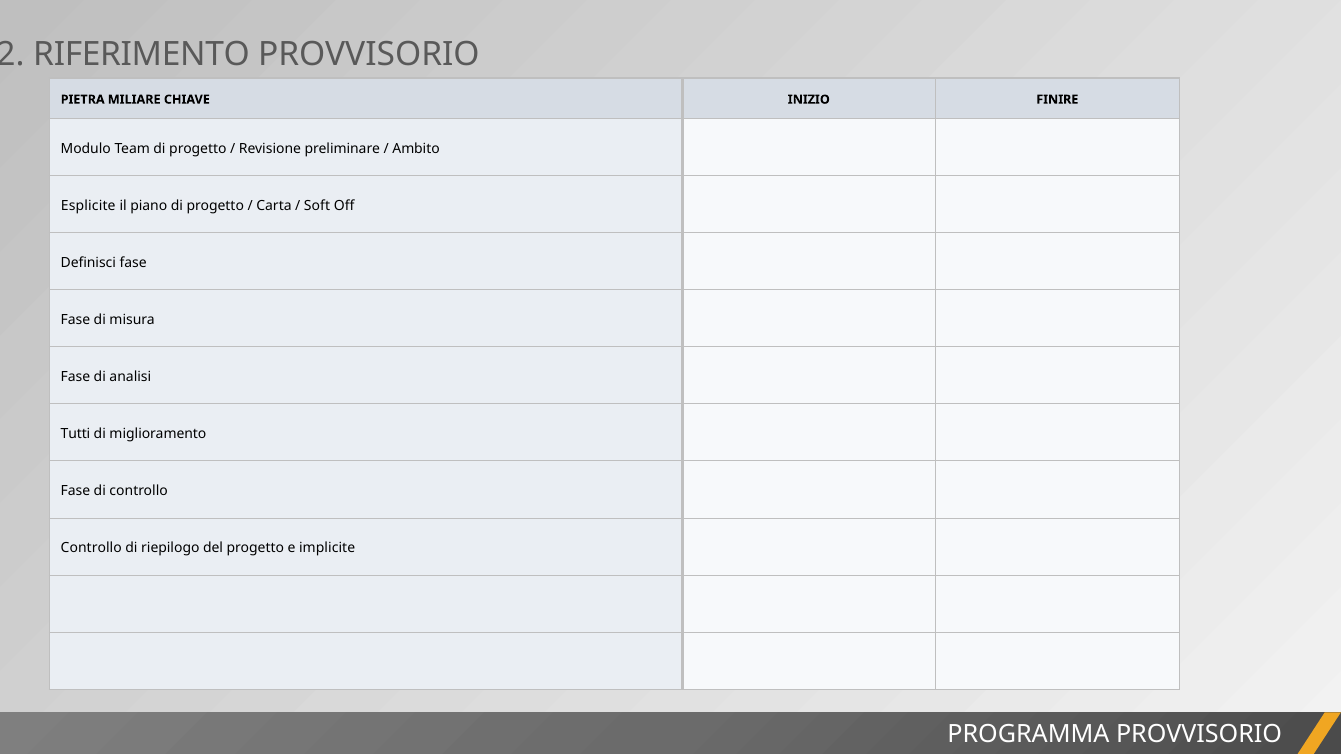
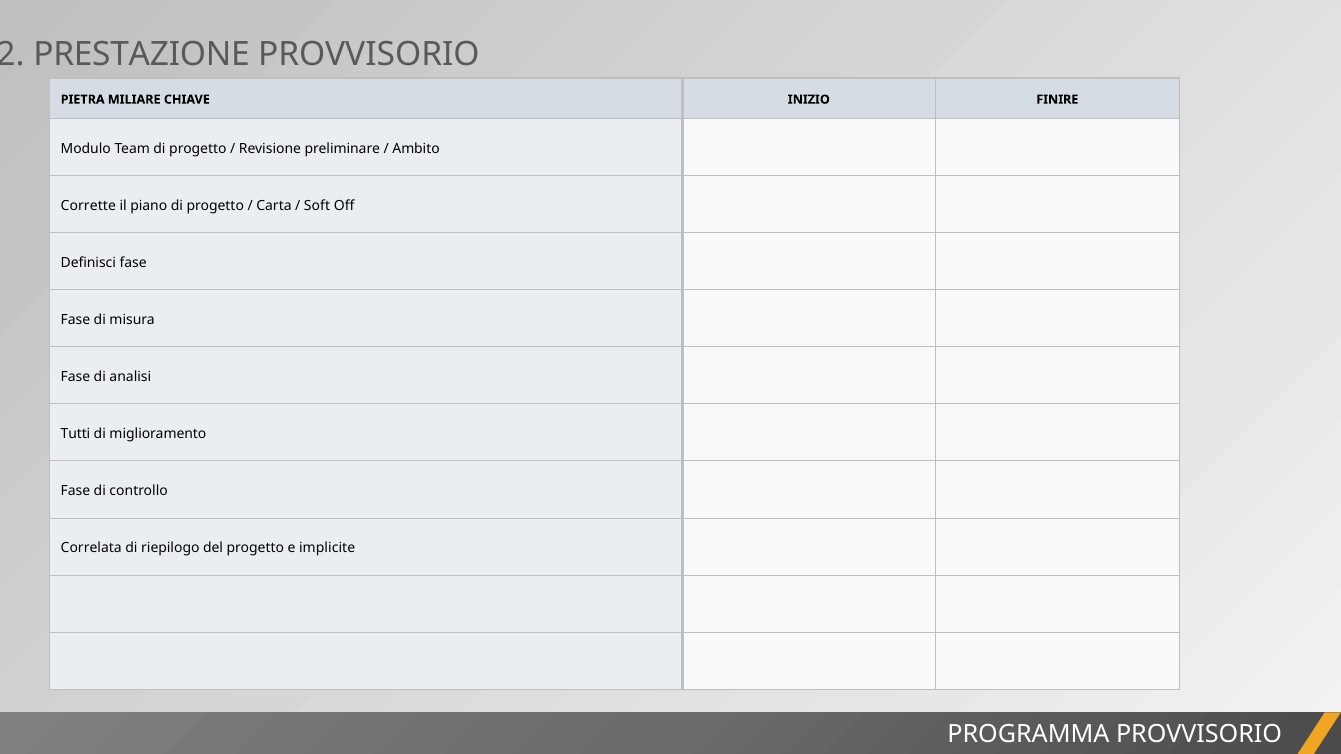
RIFERIMENTO: RIFERIMENTO -> PRESTAZIONE (141, 55)
Esplicite: Esplicite -> Corrette (88, 206)
Controllo: Controllo -> Correlata (91, 548)
